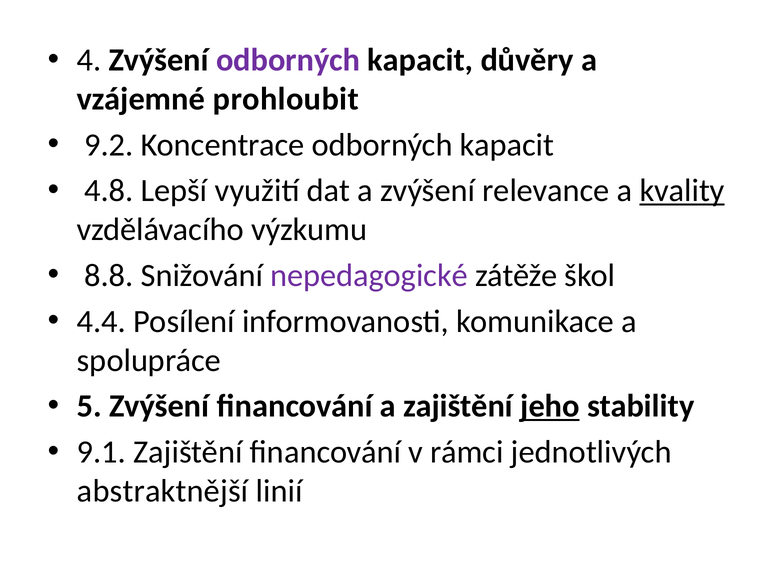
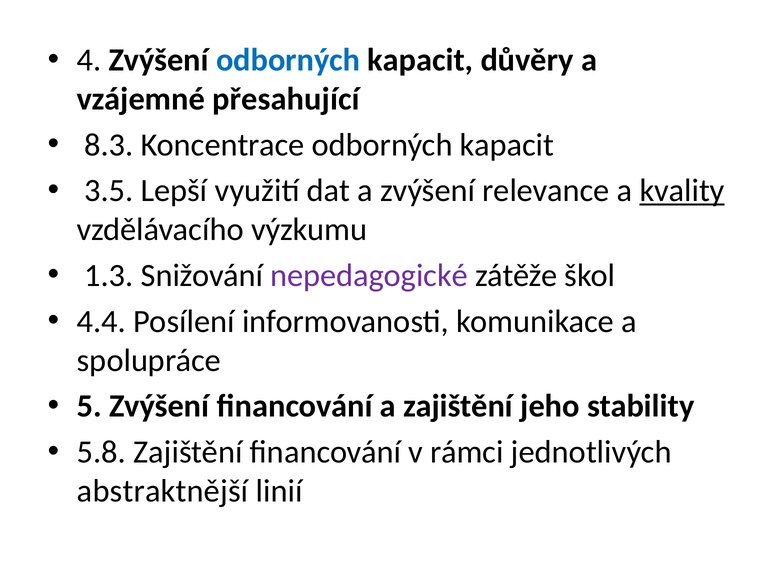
odborných colour: purple -> blue (288, 60)
prohloubit: prohloubit -> přesahující (286, 99)
9.2: 9.2 -> 8.3 (109, 145)
4.8: 4.8 -> 3.5 (109, 191)
8.8: 8.8 -> 1.3 (109, 276)
jeho underline: present -> none (550, 406)
9.1: 9.1 -> 5.8 (101, 452)
